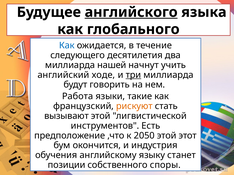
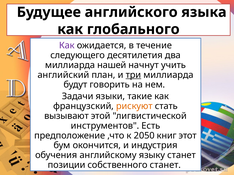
английского underline: present -> none (131, 12)
Как colour: blue -> purple (67, 46)
ходе: ходе -> план (103, 75)
Работа: Работа -> Задачи (78, 97)
2050 этой: этой -> книг (167, 136)
собственного споры: споры -> станет (165, 165)
